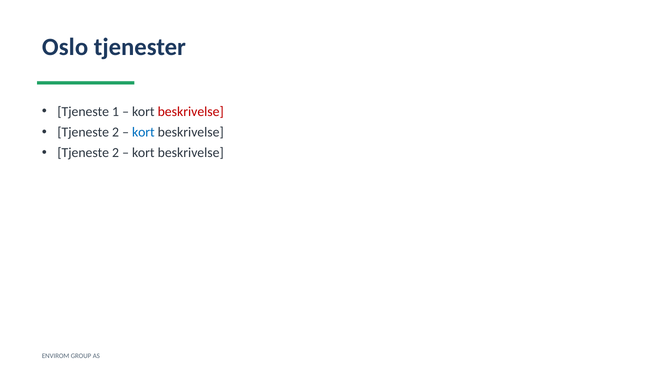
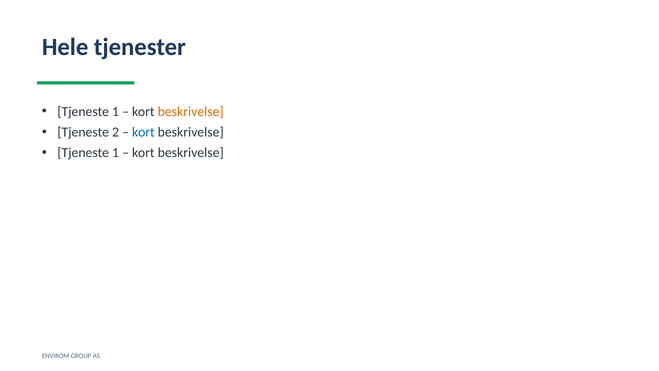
Oslo: Oslo -> Hele (65, 47)
beskrivelse colour: red -> orange (191, 112)
2: 2 -> 1 (116, 153)
